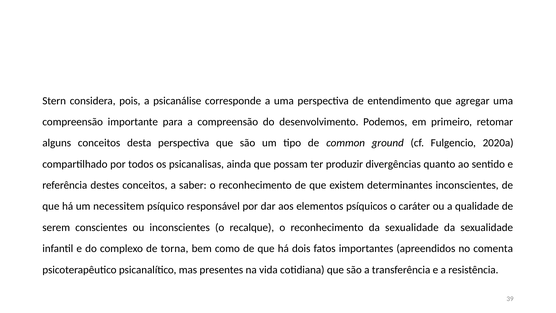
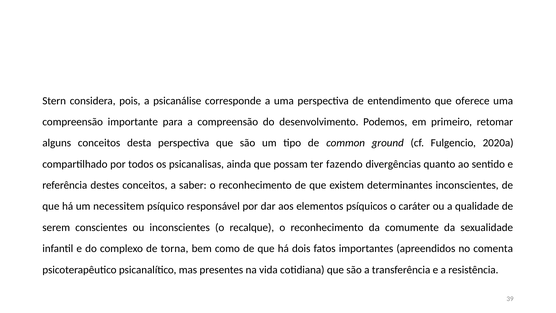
agregar: agregar -> oferece (472, 101)
produzir: produzir -> fazendo (344, 164)
reconhecimento da sexualidade: sexualidade -> comumente (412, 227)
